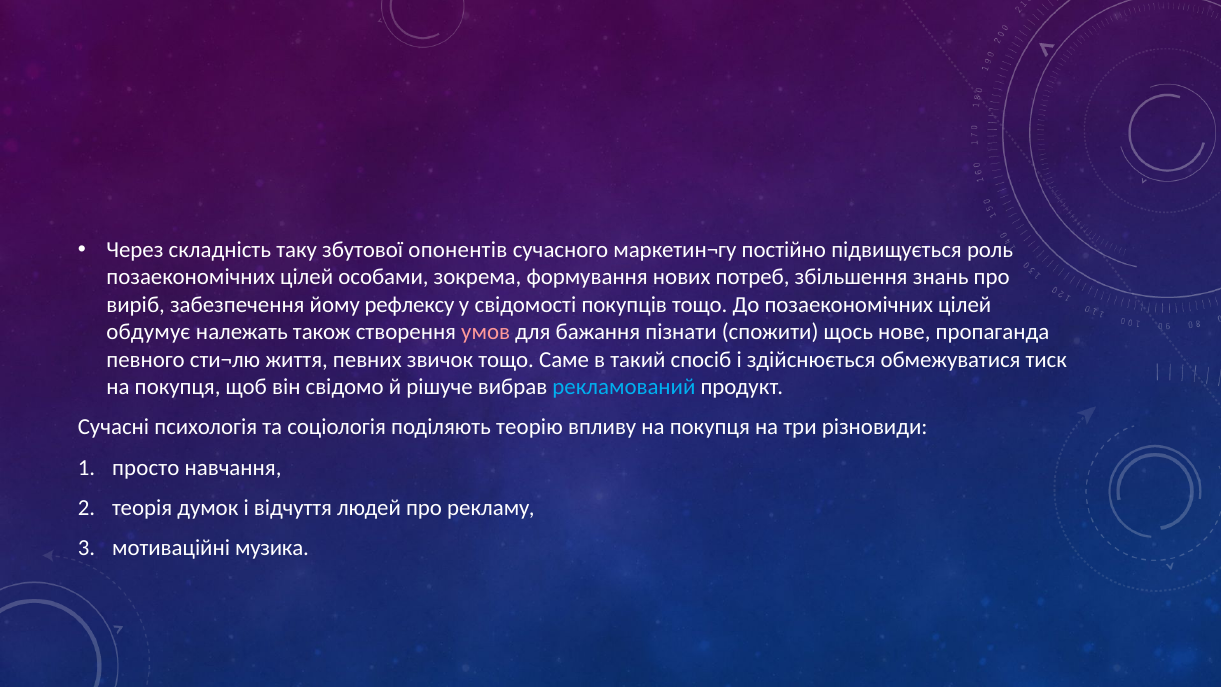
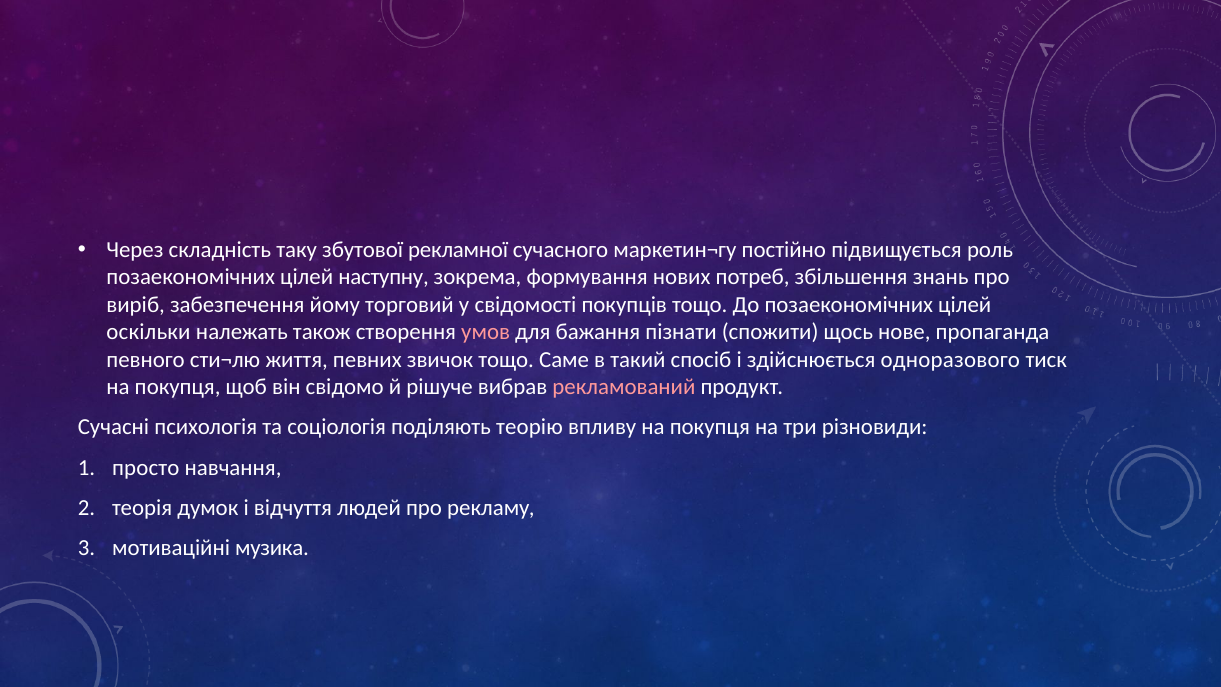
опонентів: опонентів -> рекламної (458, 250)
особами: особами -> наступну (384, 277)
рефлексу: рефлексу -> торговий (409, 305)
обдумує: обдумує -> оскільки (149, 332)
обмежуватися: обмежуватися -> одноразового (950, 360)
рекламований colour: light blue -> pink (624, 387)
